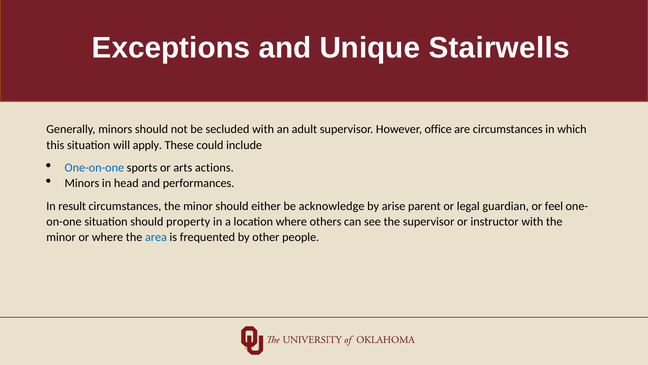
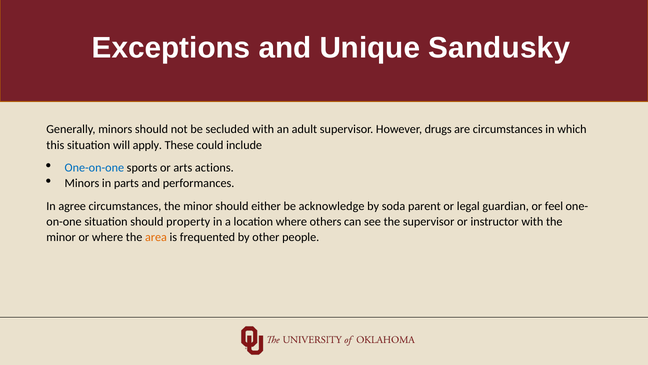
Stairwells: Stairwells -> Sandusky (499, 48)
office: office -> drugs (438, 129)
head: head -> parts (126, 183)
result: result -> agree (72, 206)
arise: arise -> soda (394, 206)
area colour: blue -> orange (156, 237)
